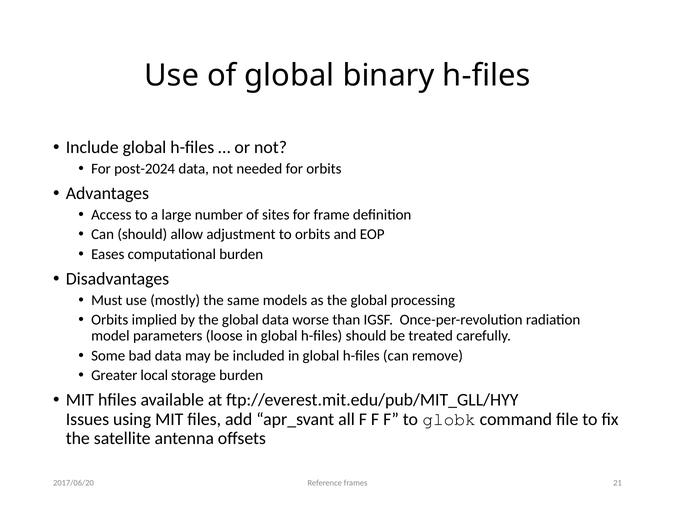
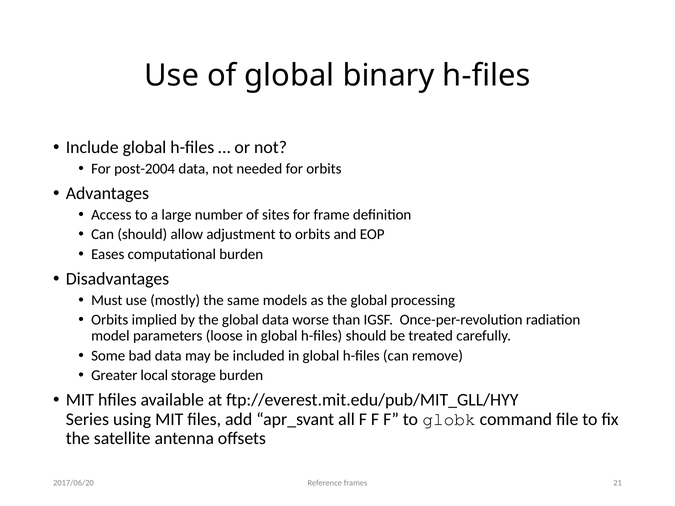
post-2024: post-2024 -> post-2004 (145, 169)
Issues: Issues -> Series (87, 419)
